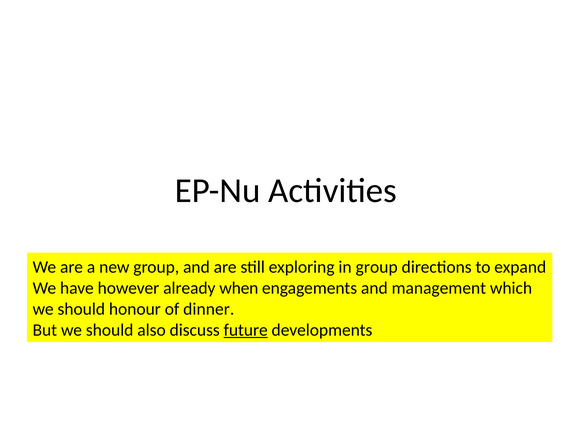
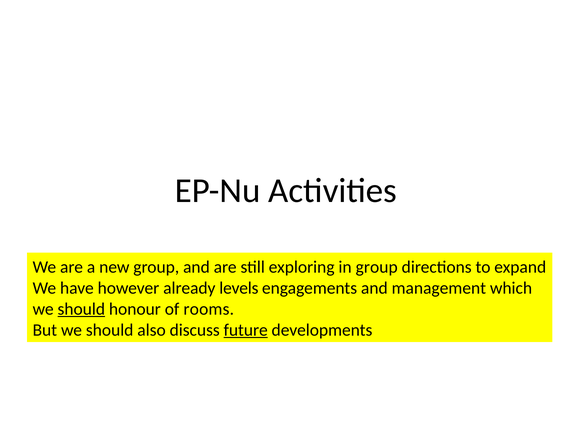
when: when -> levels (239, 288)
should underline: none -> present (81, 309)
dinner: dinner -> rooms (209, 309)
